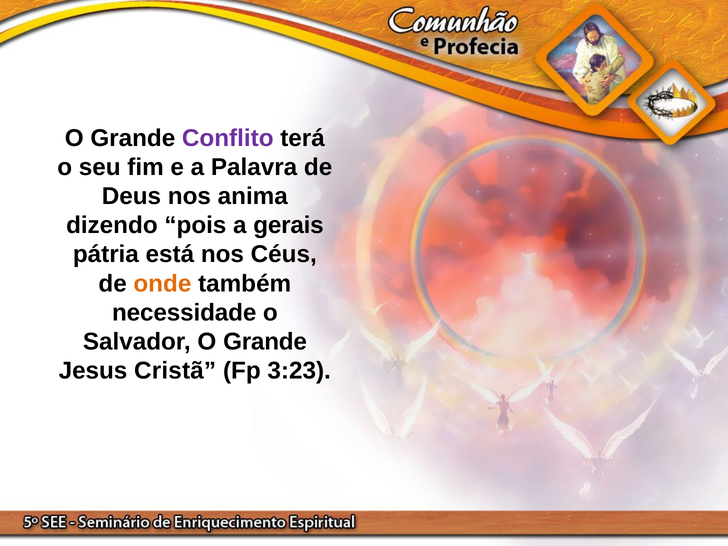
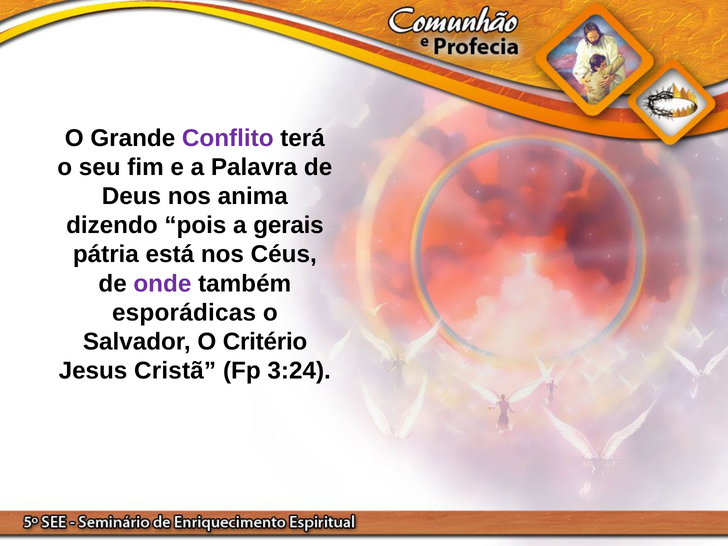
onde colour: orange -> purple (162, 284)
necessidade: necessidade -> esporádicas (184, 313)
Salvador O Grande: Grande -> Critério (265, 342)
3:23: 3:23 -> 3:24 (299, 371)
